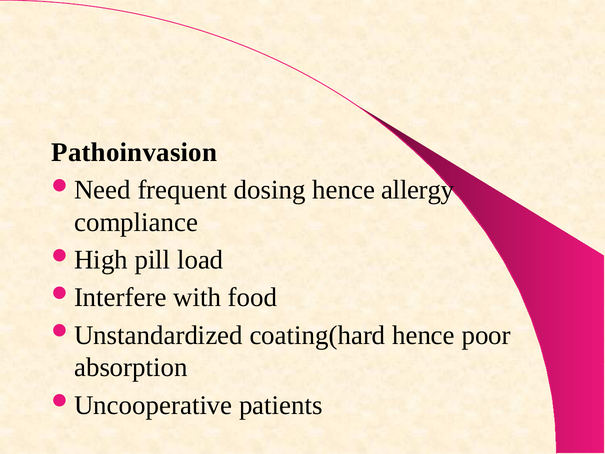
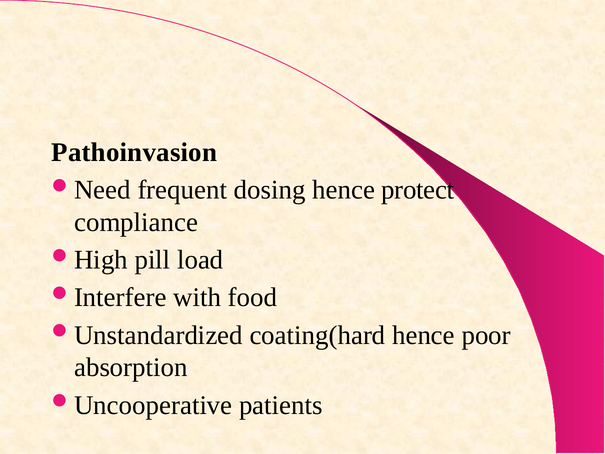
allergy: allergy -> protect (418, 190)
